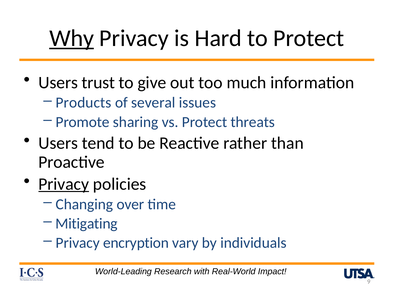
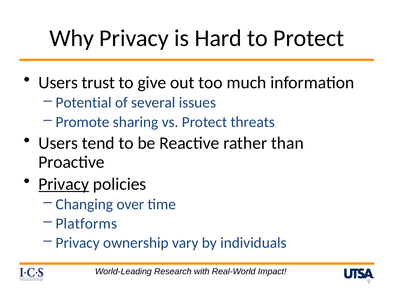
Why underline: present -> none (72, 38)
Products: Products -> Potential (84, 103)
Mitigating: Mitigating -> Platforms (86, 224)
encryption: encryption -> ownership (136, 243)
